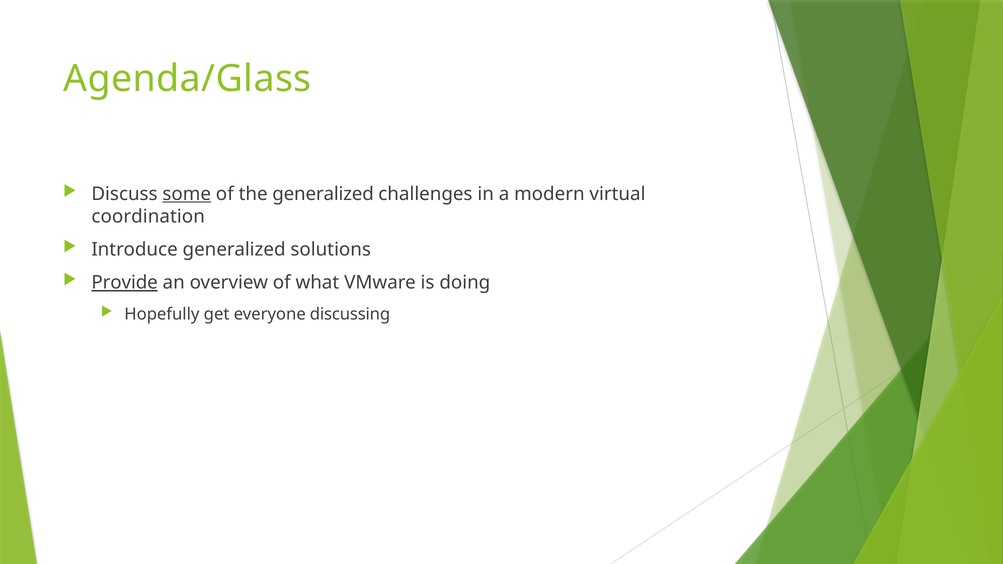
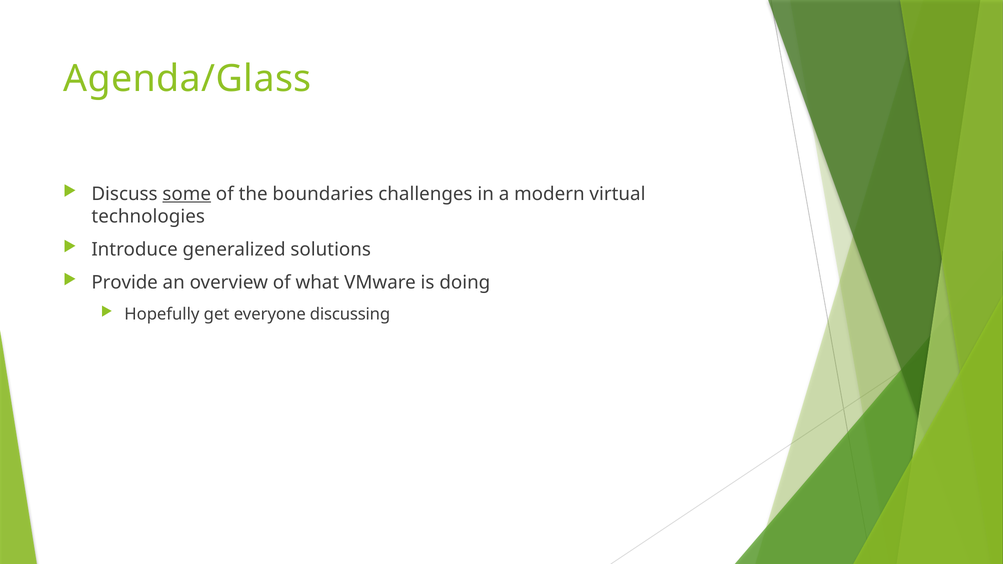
the generalized: generalized -> boundaries (323, 194)
coordination: coordination -> technologies (148, 217)
Provide underline: present -> none (125, 283)
